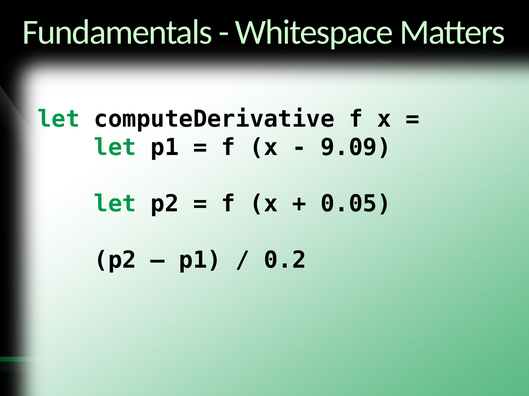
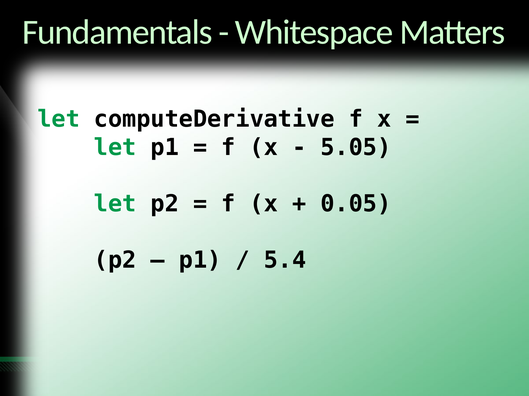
9.09: 9.09 -> 5.05 (356, 148)
0.2: 0.2 -> 5.4 (285, 261)
